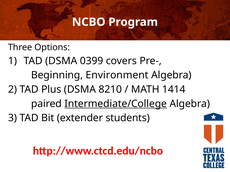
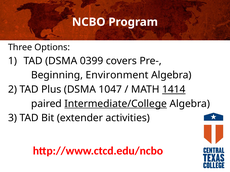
8210: 8210 -> 1047 (110, 90)
1414 underline: none -> present (174, 90)
students: students -> activities (128, 118)
